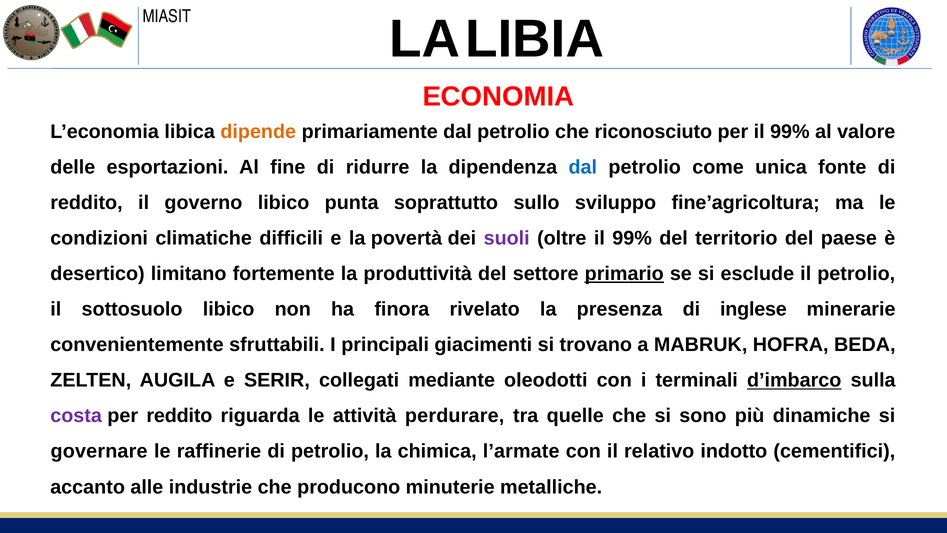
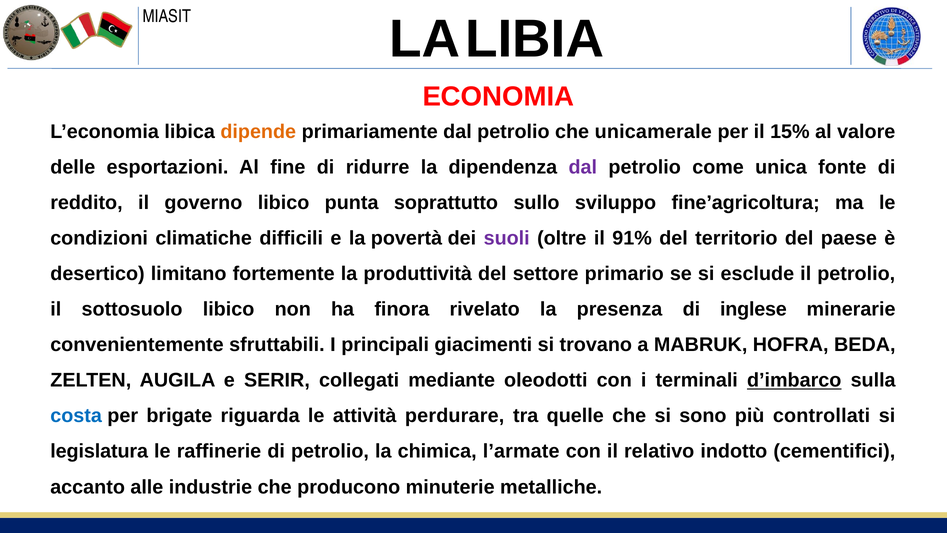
riconosciuto: riconosciuto -> unicamerale (653, 132)
per il 99%: 99% -> 15% (790, 132)
dal colour: blue -> purple (583, 167)
oltre il 99%: 99% -> 91% (632, 238)
primario underline: present -> none (624, 274)
costa colour: purple -> blue (76, 416)
per reddito: reddito -> brigate (179, 416)
dinamiche: dinamiche -> controllati (822, 416)
governare: governare -> legislatura (99, 451)
